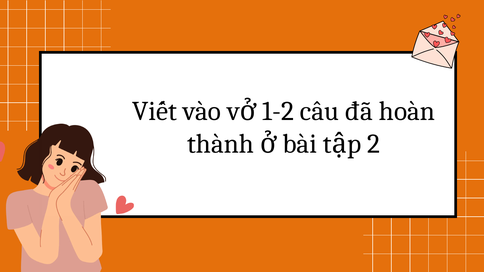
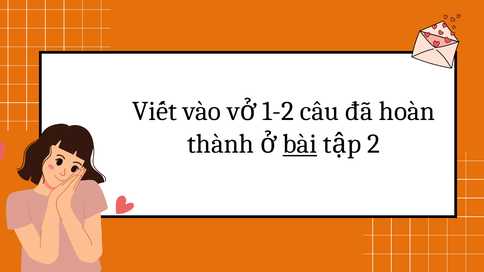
bài underline: none -> present (300, 144)
